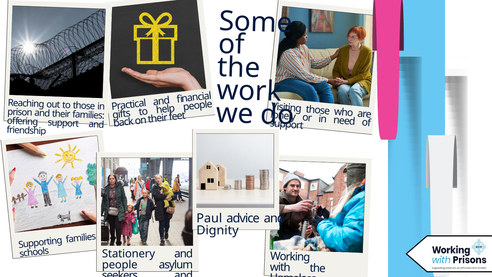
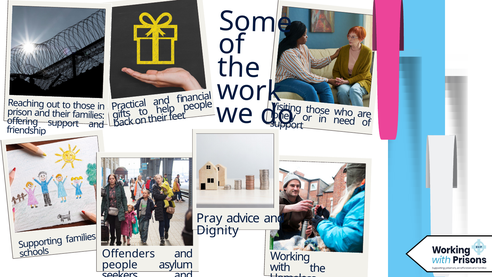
Paul: Paul -> Pray (209, 218)
Stationery: Stationery -> Offenders (128, 254)
